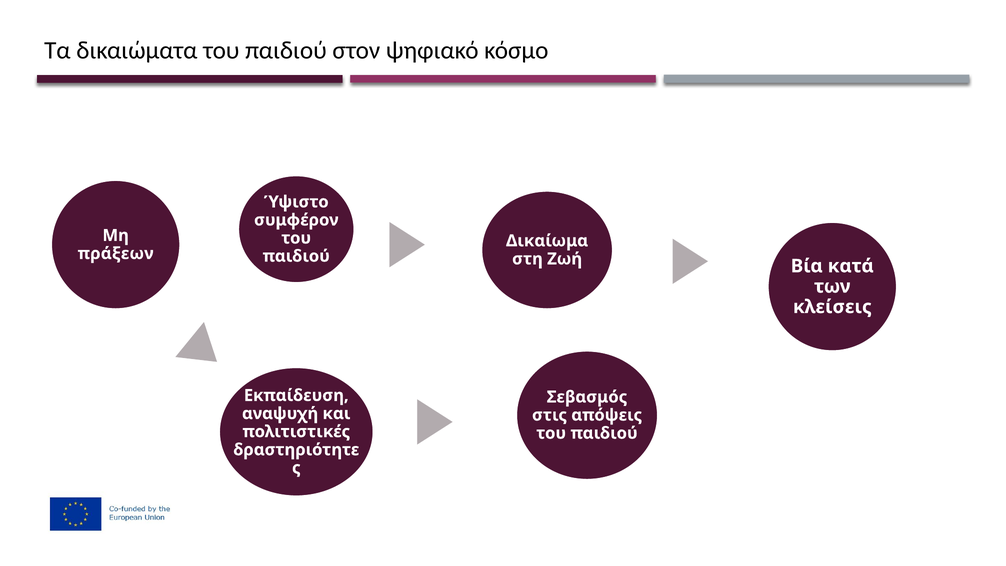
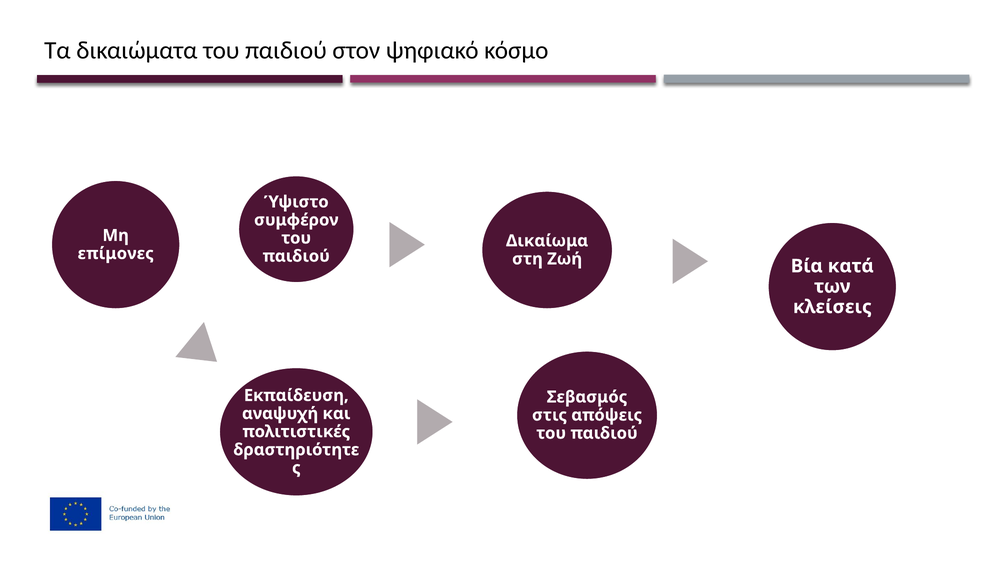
πράξεων: πράξεων -> επίμονες (116, 253)
